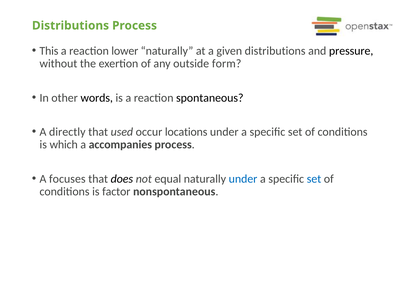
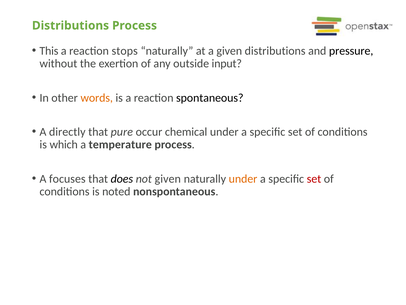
lower: lower -> stops (125, 51)
form: form -> input (227, 64)
words colour: black -> orange (97, 98)
used: used -> pure (122, 132)
locations: locations -> chemical (186, 132)
accompanies: accompanies -> temperature (120, 144)
not equal: equal -> given (168, 179)
under colour: blue -> orange (243, 179)
set colour: blue -> red (314, 179)
factor: factor -> noted (116, 191)
